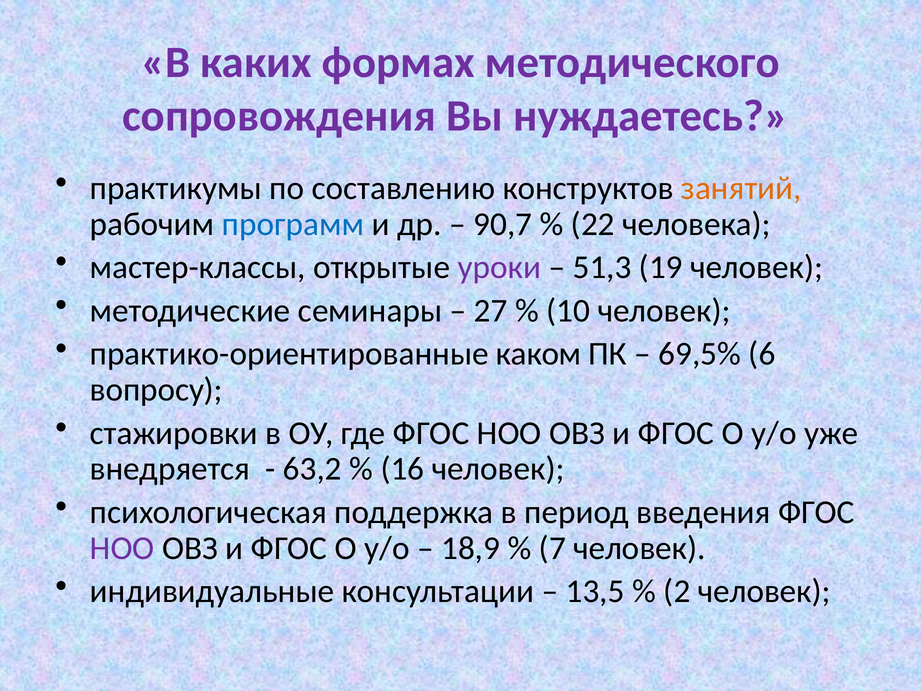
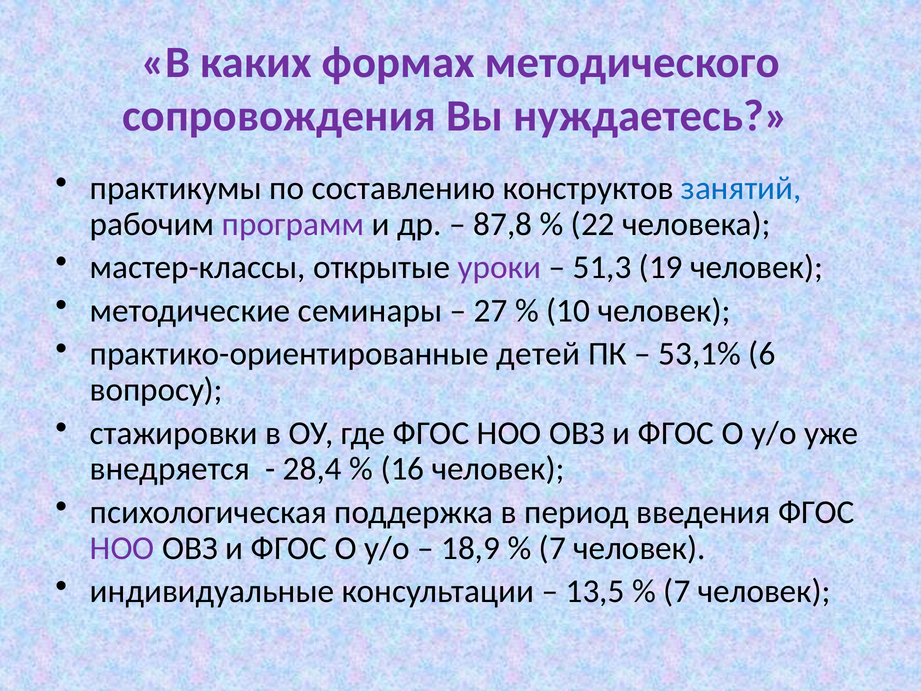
занятий colour: orange -> blue (741, 188)
программ colour: blue -> purple (293, 224)
90,7: 90,7 -> 87,8 (503, 224)
каком: каком -> детей (538, 354)
69,5%: 69,5% -> 53,1% (700, 354)
63,2: 63,2 -> 28,4 (312, 469)
2: 2 -> 7 (677, 591)
